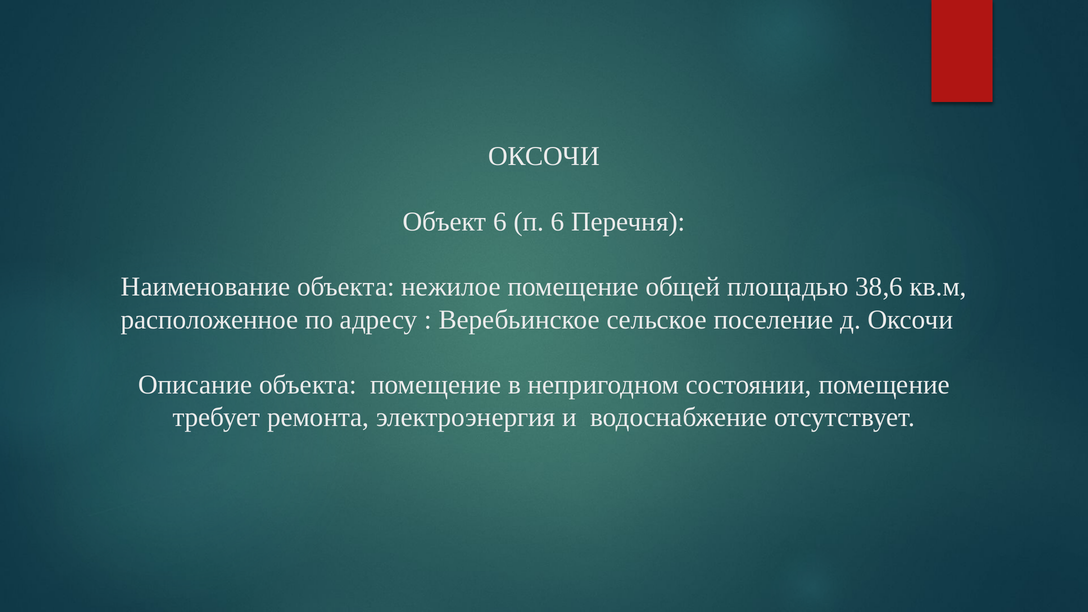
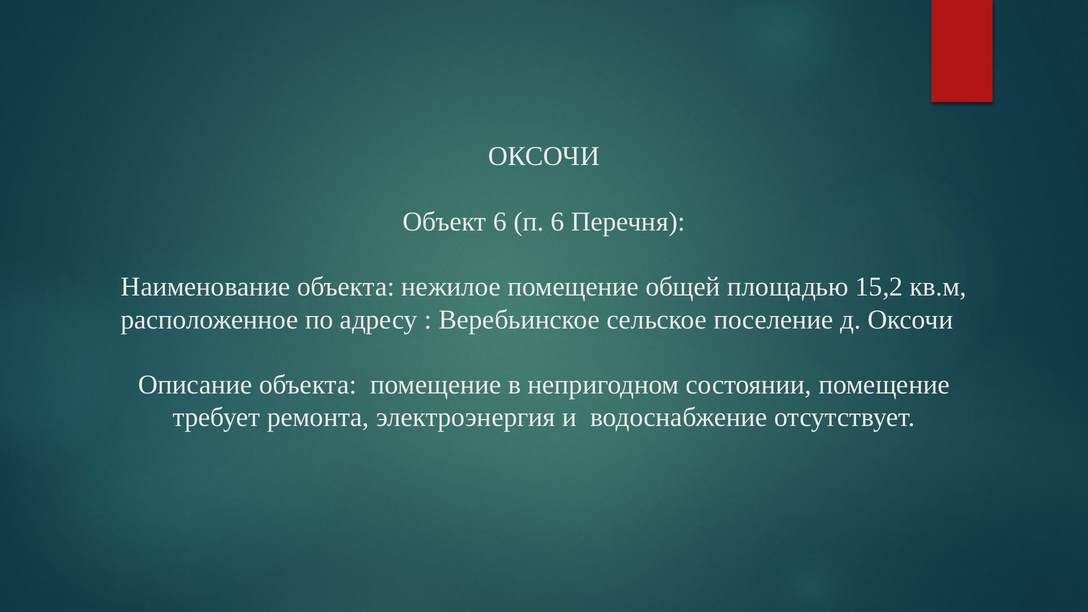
38,6: 38,6 -> 15,2 (879, 287)
